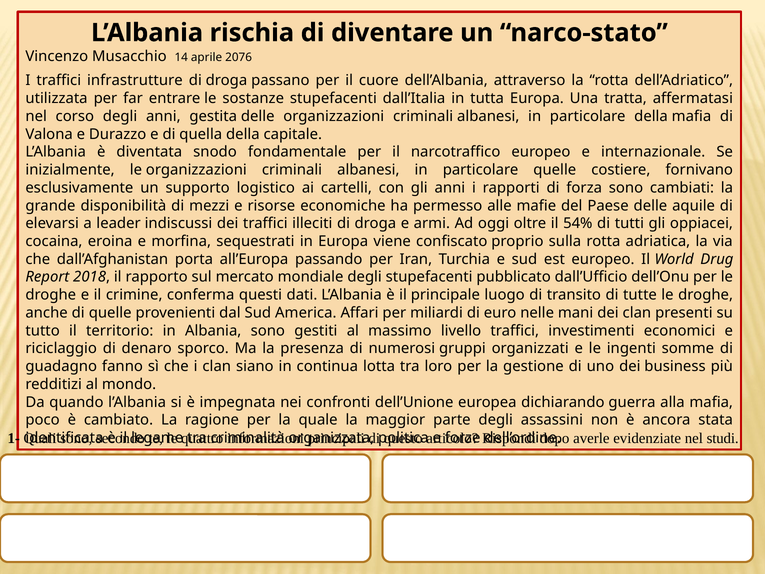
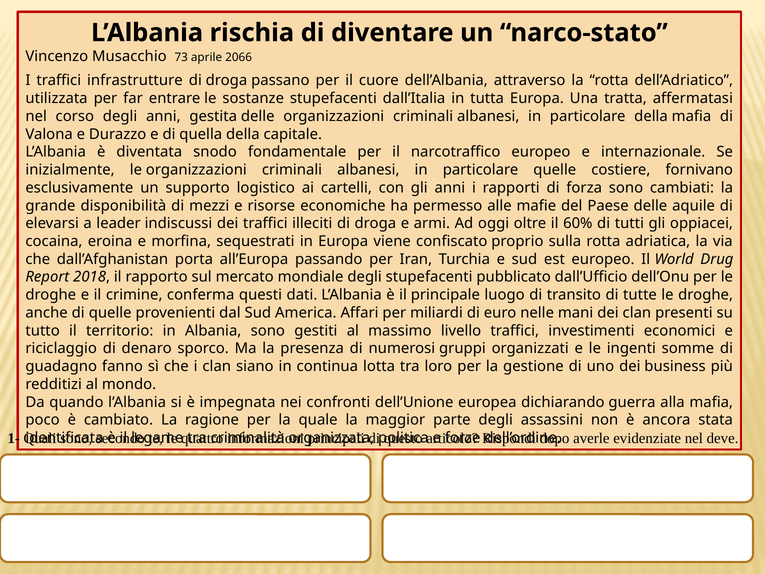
14: 14 -> 73 (181, 57)
2076: 2076 -> 2066 (239, 57)
54%: 54% -> 60% (578, 223)
studi: studi -> deve (723, 438)
